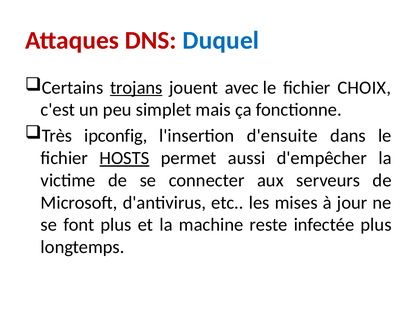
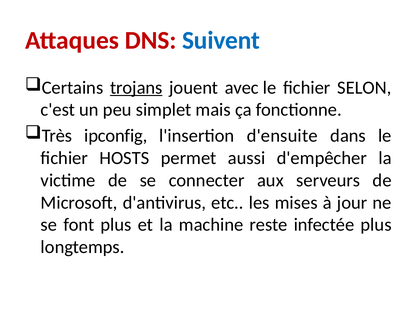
Duquel: Duquel -> Suivent (221, 40)
CHOIX: CHOIX -> SELON (364, 87)
HOSTS underline: present -> none (124, 158)
